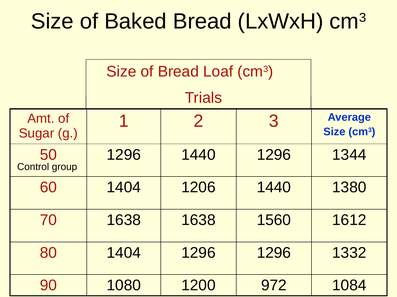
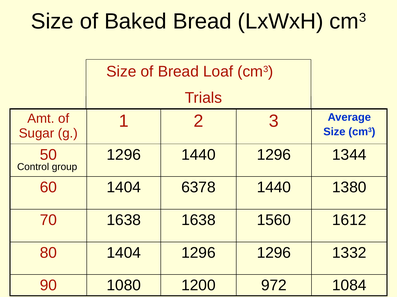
1206: 1206 -> 6378 (198, 188)
